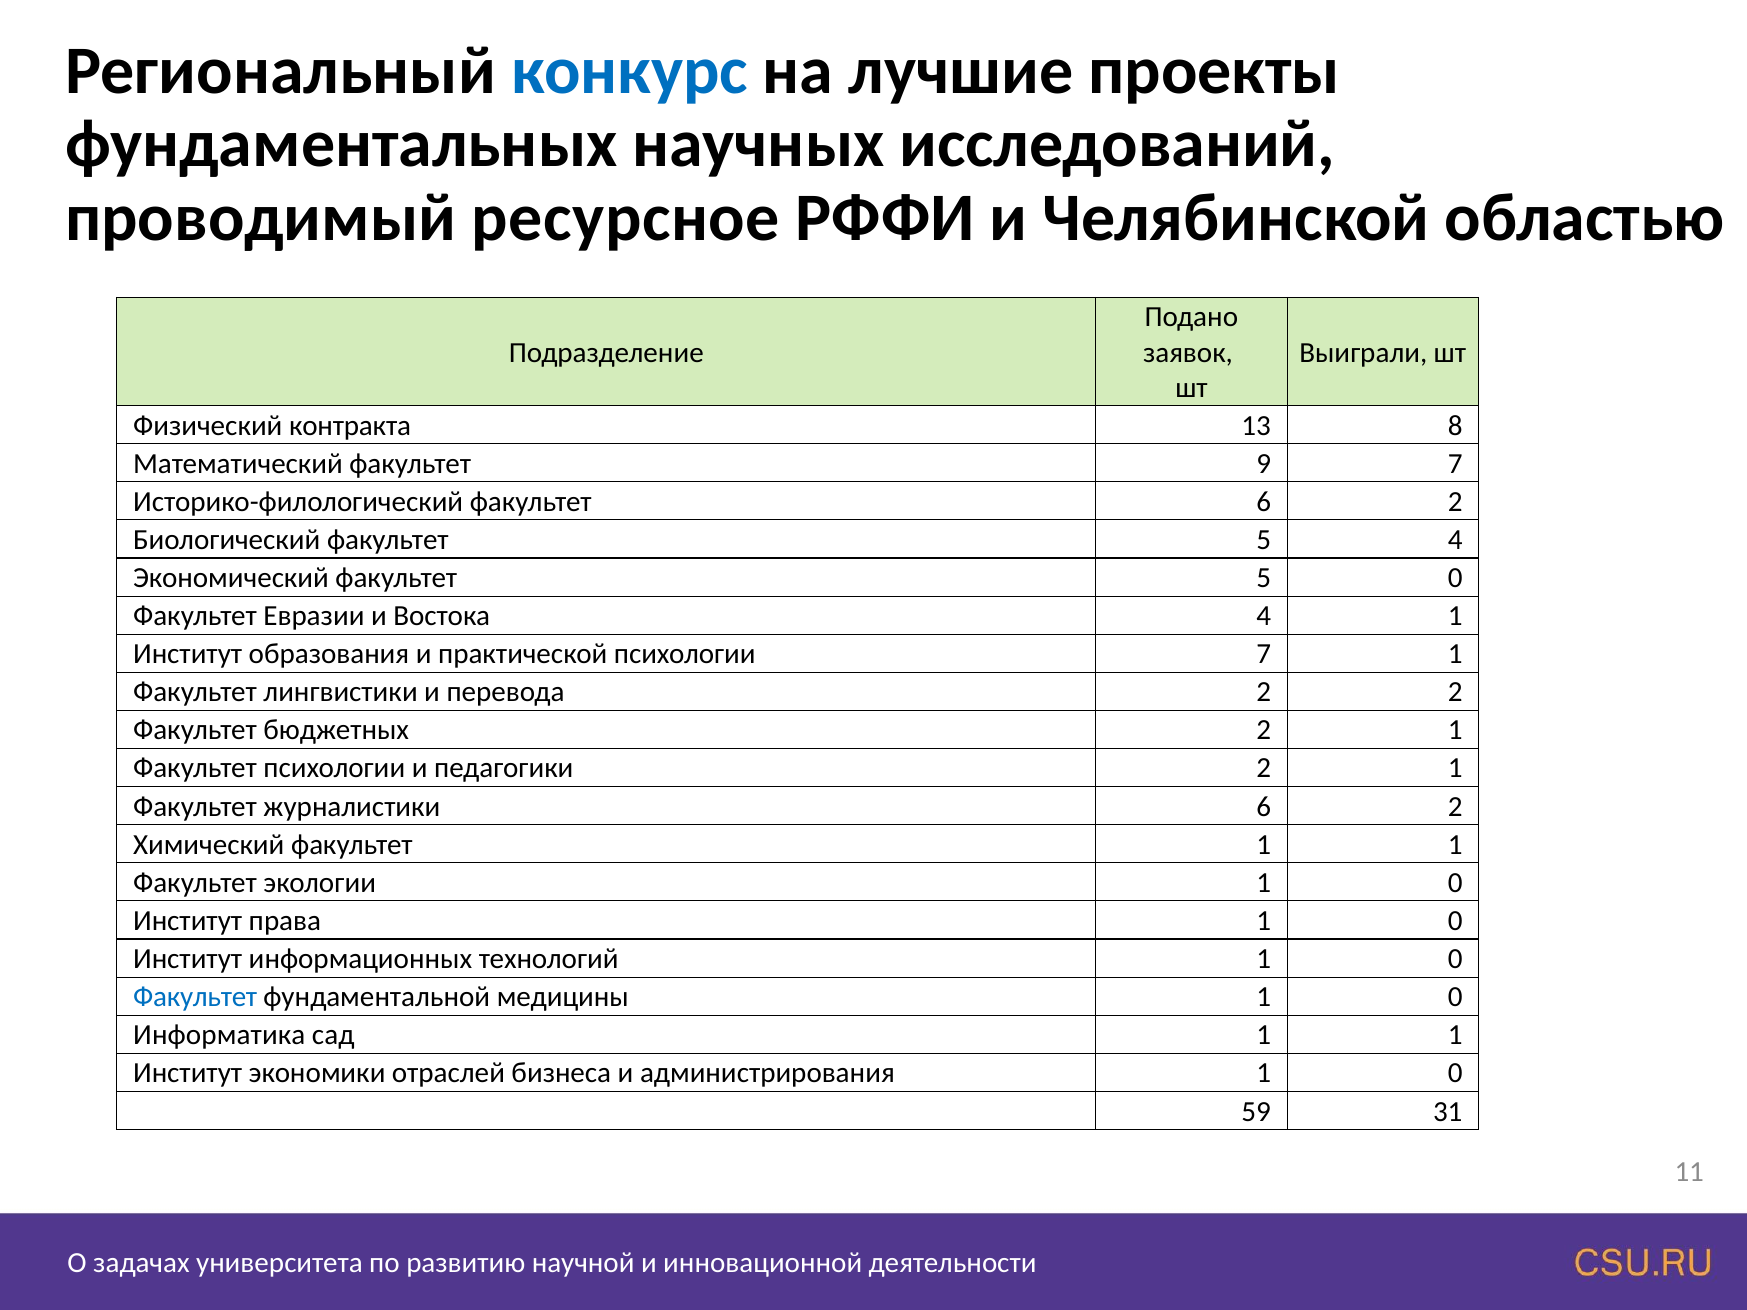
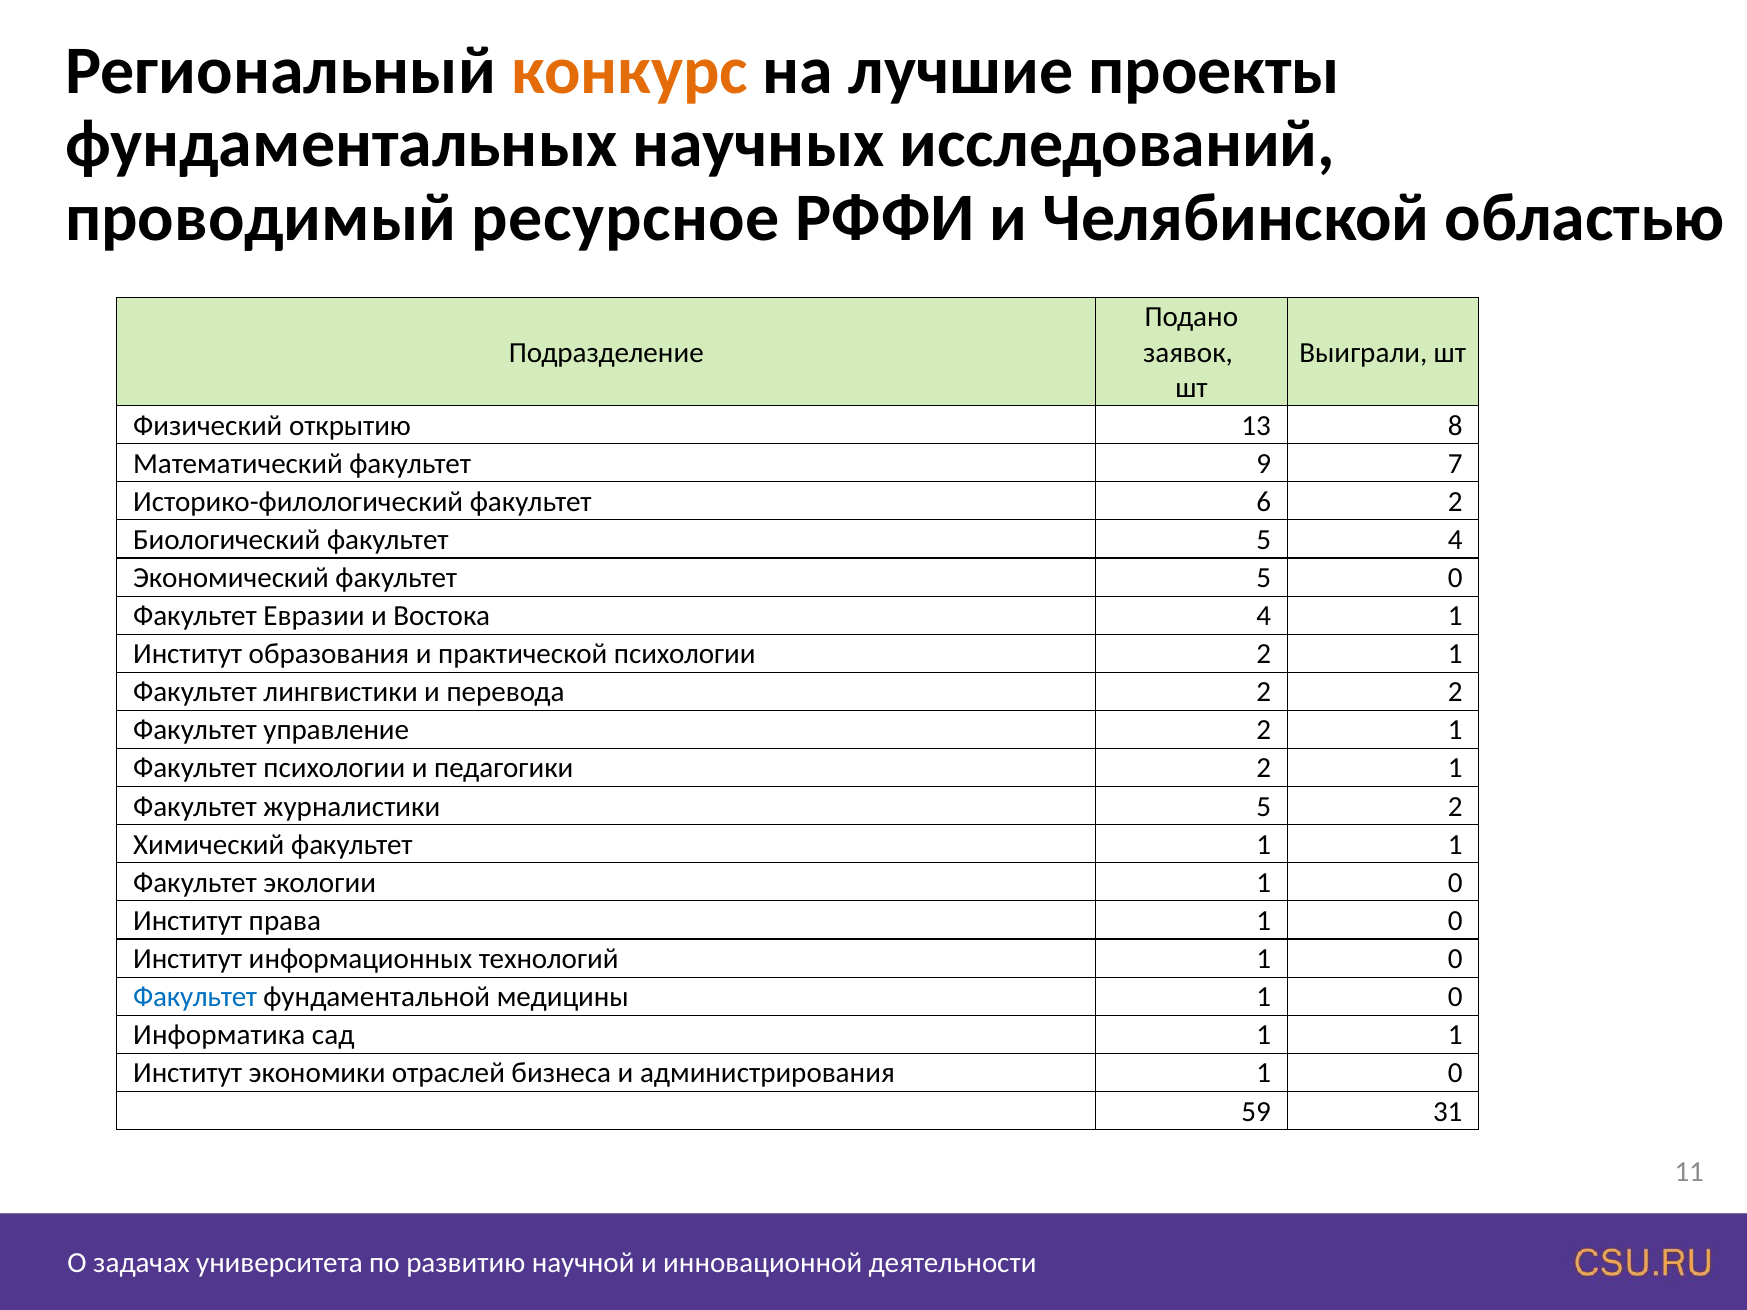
конкурс colour: blue -> orange (630, 71)
контракта: контракта -> открытию (350, 426)
психологии 7: 7 -> 2 (1264, 654)
бюджетных: бюджетных -> управление (336, 730)
журналистики 6: 6 -> 5 (1264, 807)
